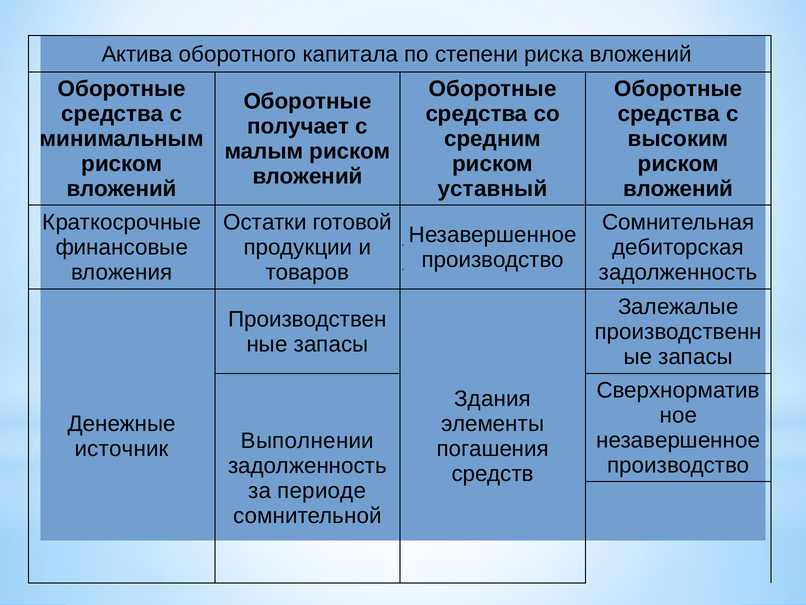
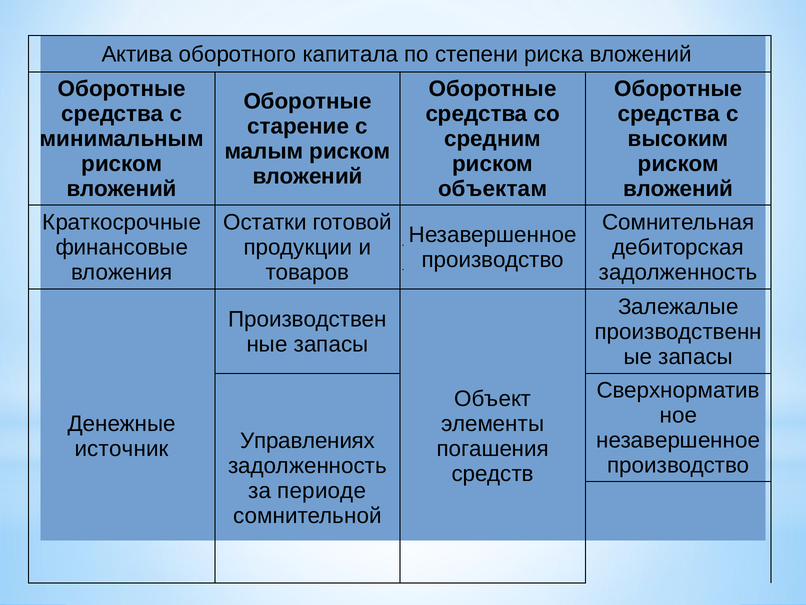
получает: получает -> старение (298, 126)
уставный: уставный -> объектам (493, 189)
Здания: Здания -> Объект (493, 399)
Выполнении: Выполнении -> Управлениях (308, 441)
